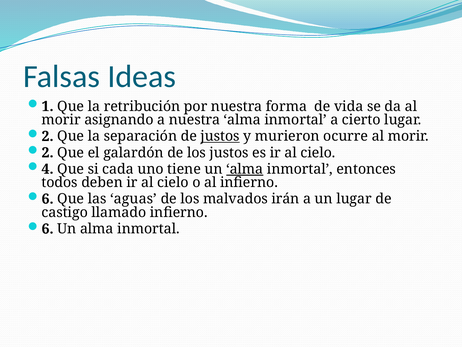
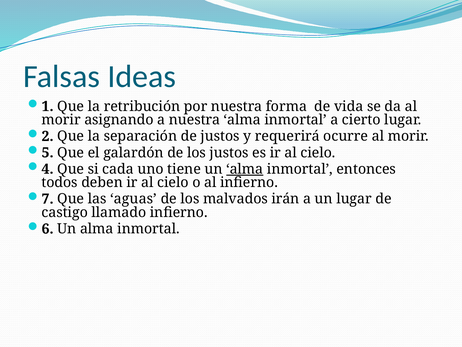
justos underline: present -> none (220, 136)
murieron: murieron -> requerirá (287, 136)
2: 2 -> 5 (48, 152)
6: 6 -> 7 (48, 199)
